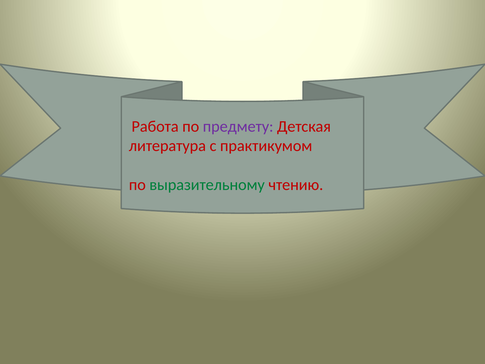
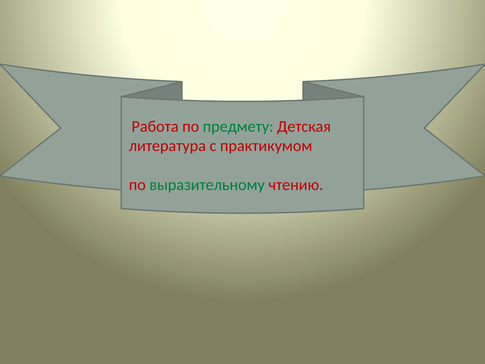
предмету colour: purple -> green (238, 126)
